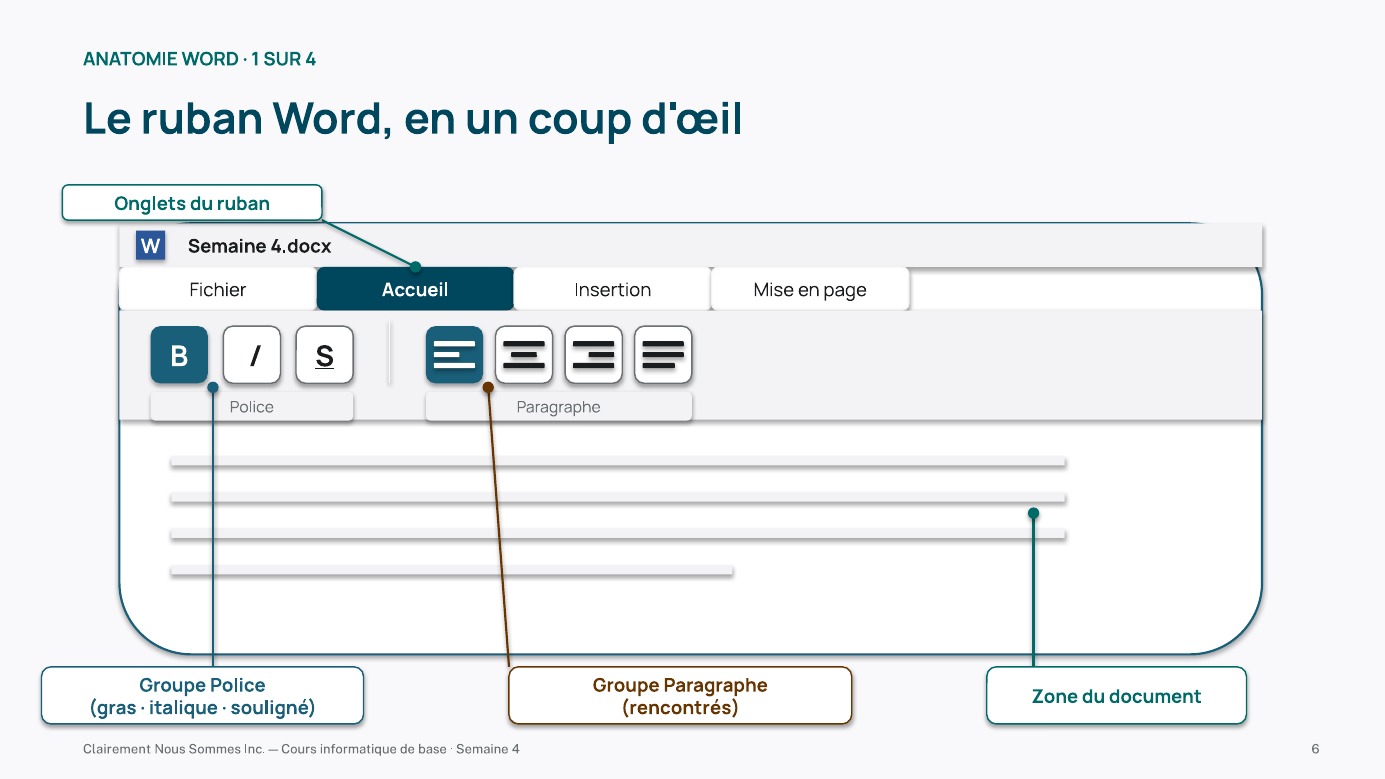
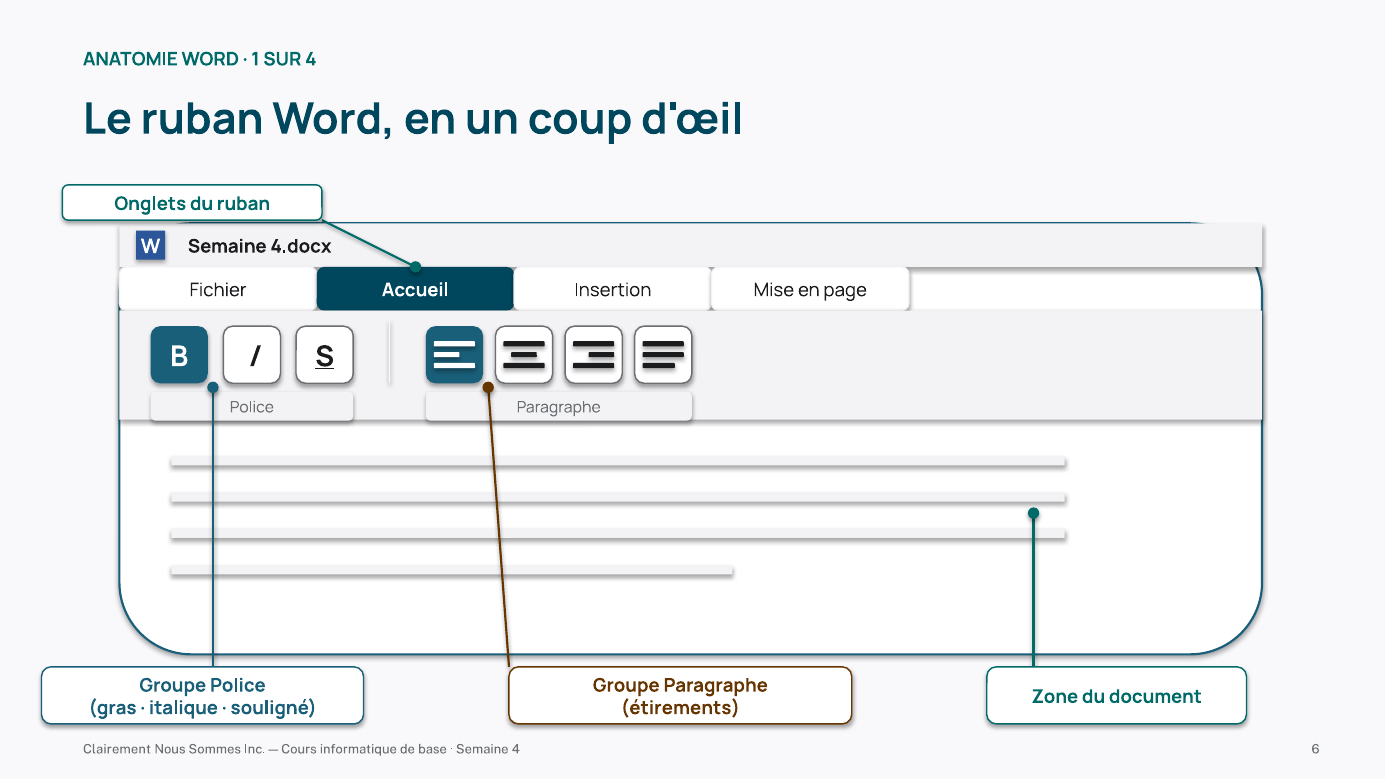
rencontrés: rencontrés -> étirements (680, 708)
